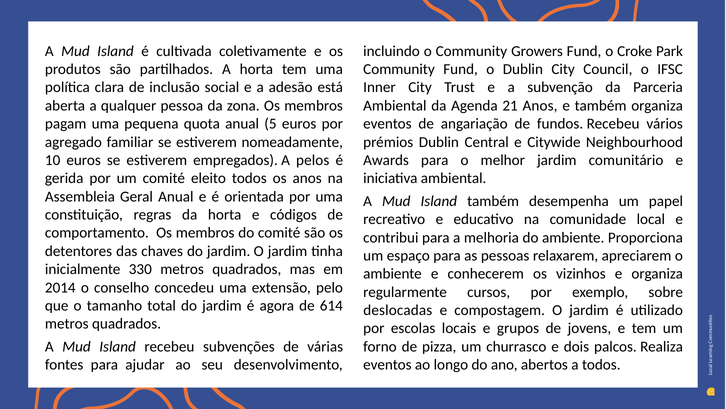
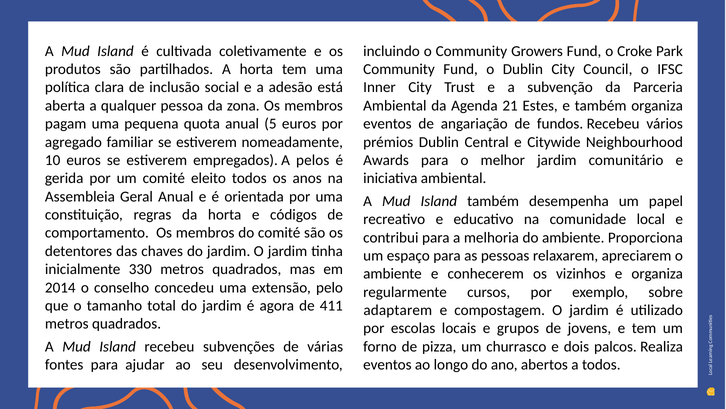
21 Anos: Anos -> Estes (540, 105)
614: 614 -> 411 (331, 305)
deslocadas: deslocadas -> adaptarem (398, 310)
